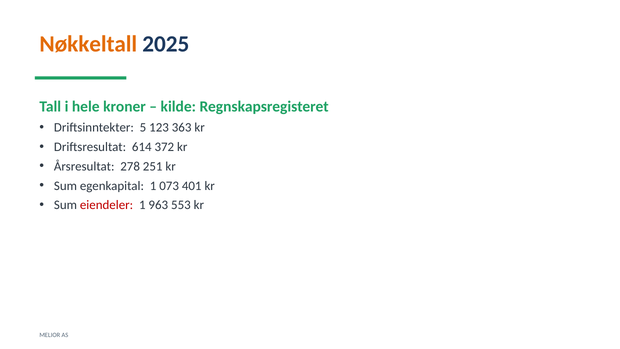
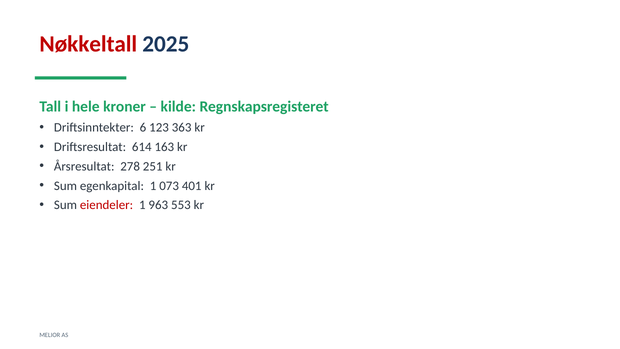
Nøkkeltall colour: orange -> red (88, 44)
5: 5 -> 6 (143, 127)
372: 372 -> 163 (164, 147)
